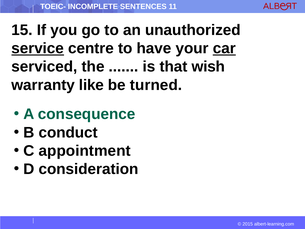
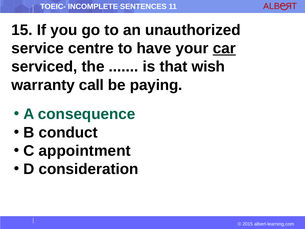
service underline: present -> none (38, 48)
like: like -> call (91, 85)
turned: turned -> paying (156, 85)
